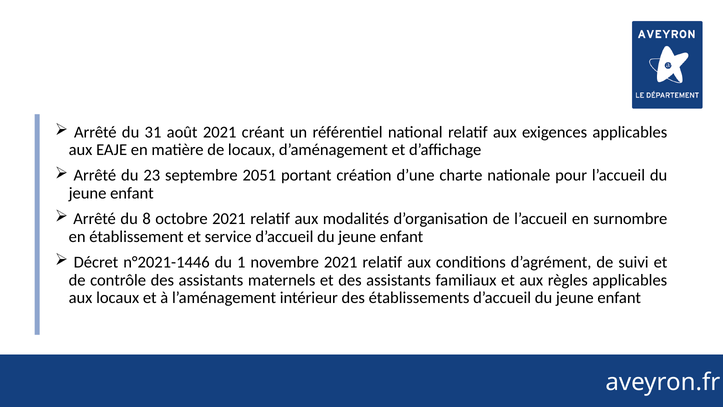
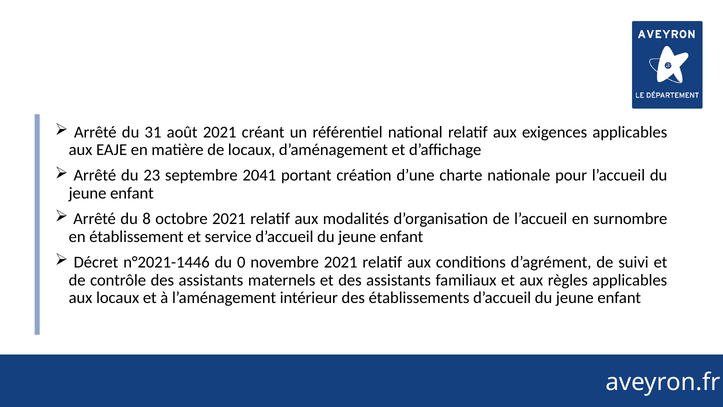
2051: 2051 -> 2041 (259, 175)
1: 1 -> 0 (241, 262)
